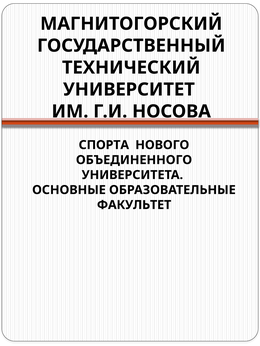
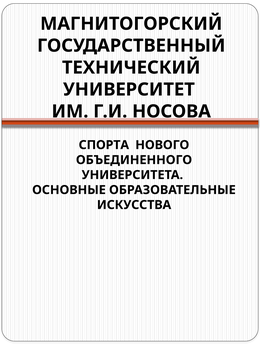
ФАКУЛЬТЕТ: ФАКУЛЬТЕТ -> ИСКУССТВА (134, 205)
